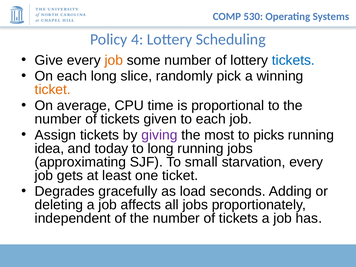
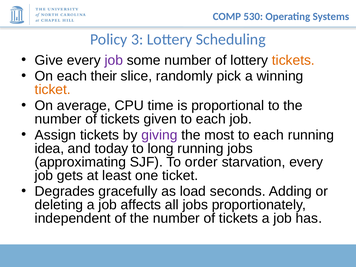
4: 4 -> 3 (137, 39)
job colour: orange -> purple (114, 60)
tickets colour: blue -> orange (293, 60)
each long: long -> their (104, 76)
most to picks: picks -> each (269, 135)
small: small -> order (201, 162)
